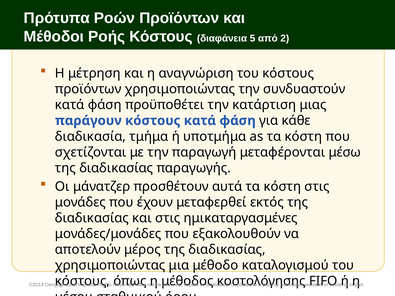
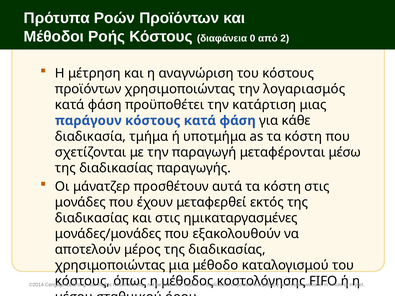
5: 5 -> 0 (253, 38)
συνδυαστούν: συνδυαστούν -> λογαριασμός (304, 89)
